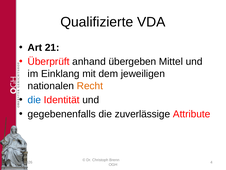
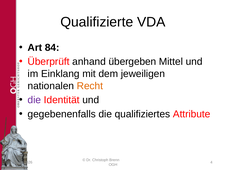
21: 21 -> 84 (52, 47)
die colour: blue -> purple (34, 100)
zuverlässige: zuverlässige -> qualifiziertes (142, 114)
